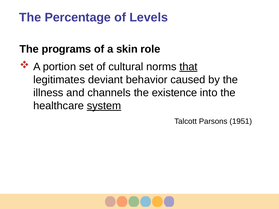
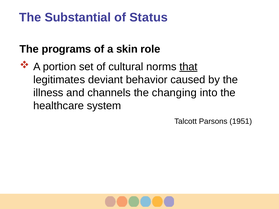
Percentage: Percentage -> Substantial (78, 17)
Levels: Levels -> Status (149, 17)
existence: existence -> changing (174, 93)
system underline: present -> none (104, 106)
